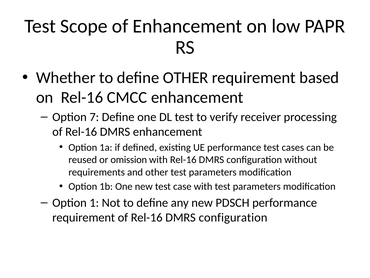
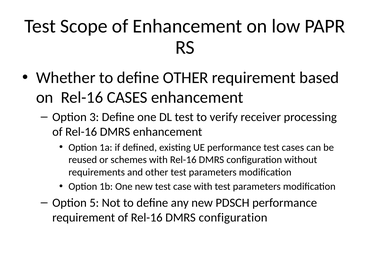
Rel-16 CMCC: CMCC -> CASES (127, 97)
7: 7 -> 3 (94, 117)
omission: omission -> schemes (129, 159)
1: 1 -> 5 (94, 202)
